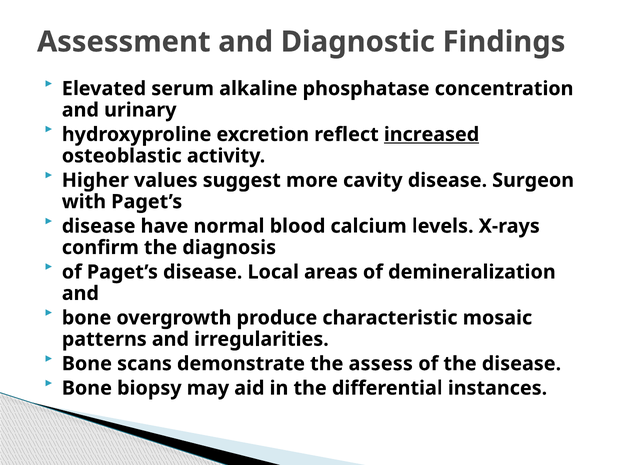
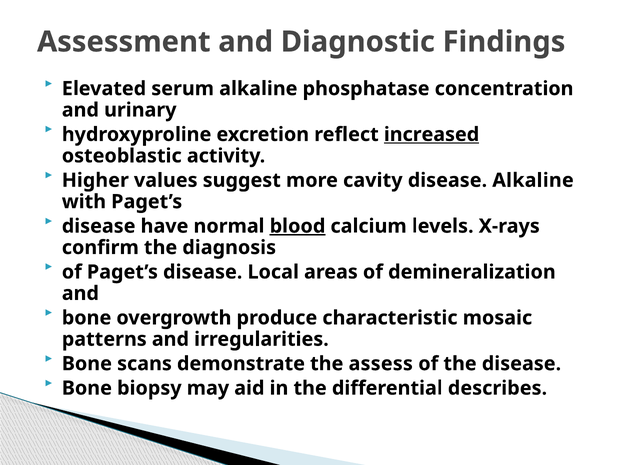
disease Surgeon: Surgeon -> Alkaline (533, 180)
blood underline: none -> present (298, 226)
instances: instances -> describes (497, 388)
